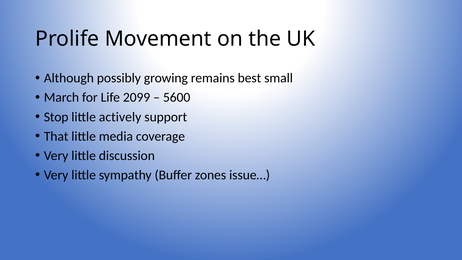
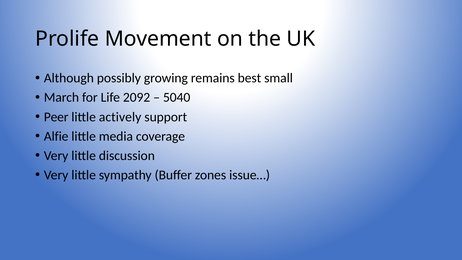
2099: 2099 -> 2092 (137, 97)
5600: 5600 -> 5040 (177, 97)
Stop: Stop -> Peer (56, 117)
That: That -> Alfie (56, 136)
